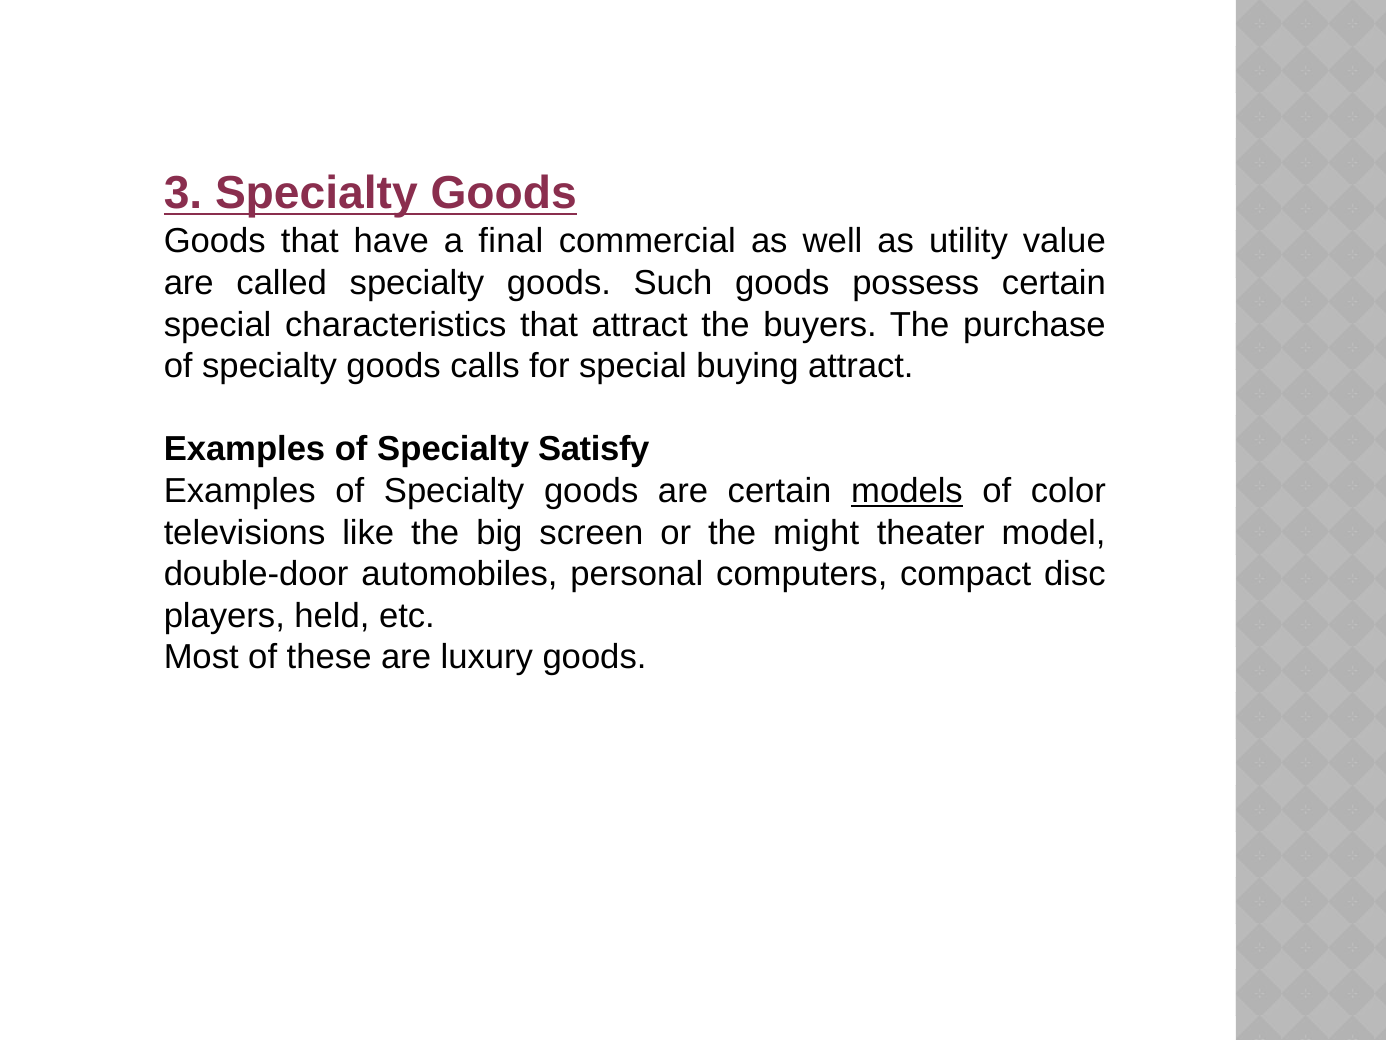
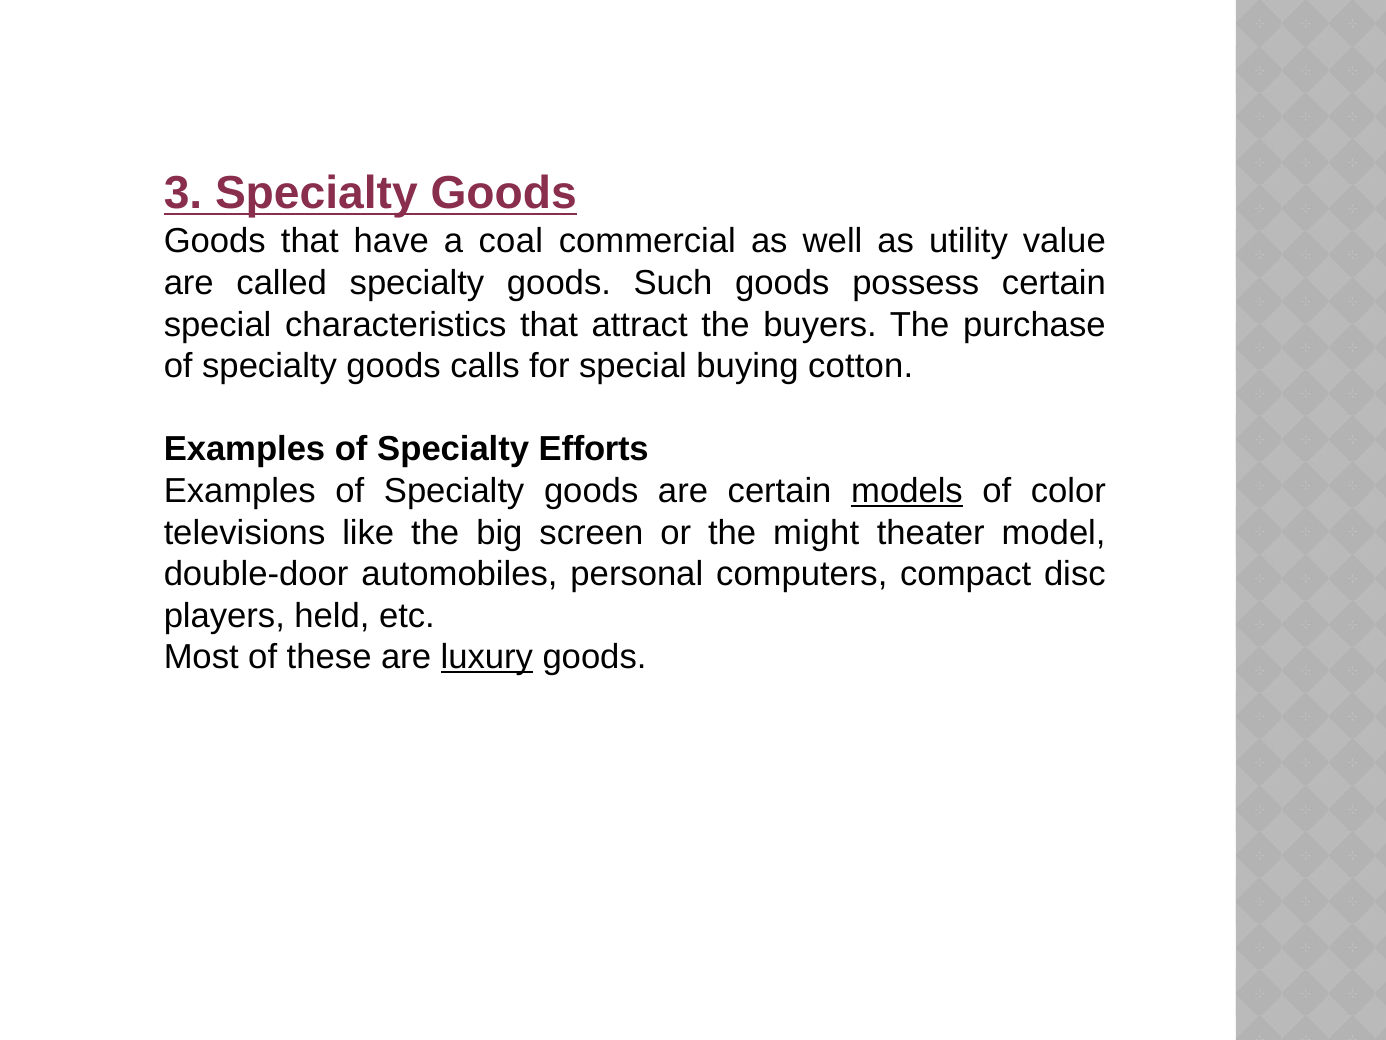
final: final -> coal (511, 241)
buying attract: attract -> cotton (861, 366)
Satisfy: Satisfy -> Efforts (594, 449)
luxury underline: none -> present (487, 657)
